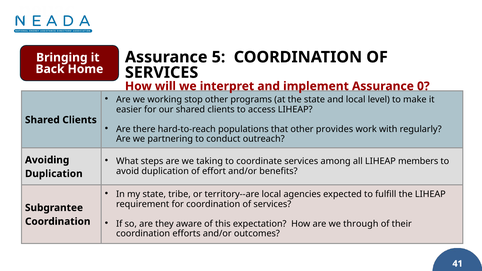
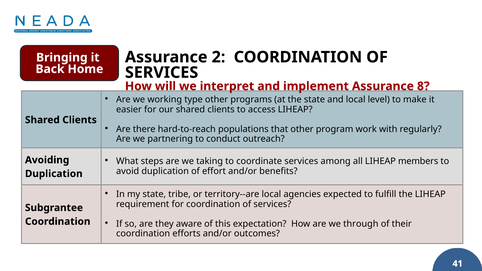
5: 5 -> 2 (219, 57)
0: 0 -> 8 (423, 86)
stop: stop -> type (194, 100)
provides: provides -> program (335, 129)
